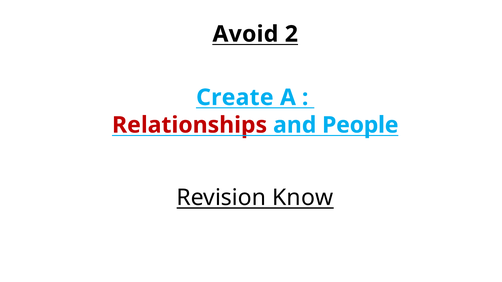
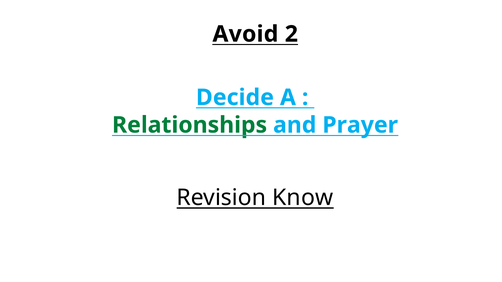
Create: Create -> Decide (235, 98)
Relationships colour: red -> green (190, 125)
People: People -> Prayer (360, 125)
